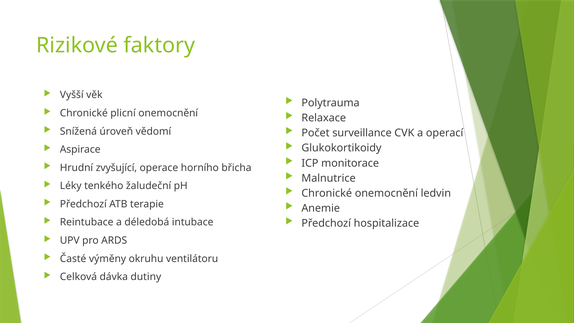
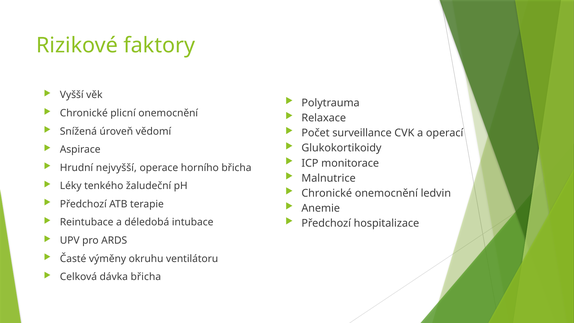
zvyšující: zvyšující -> nejvyšší (116, 168)
dávka dutiny: dutiny -> břicha (146, 277)
